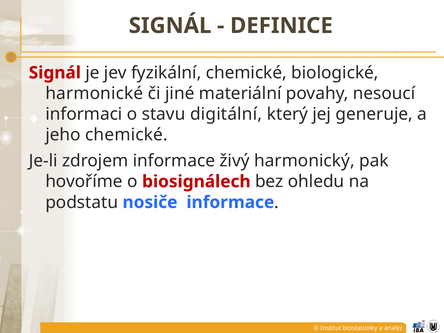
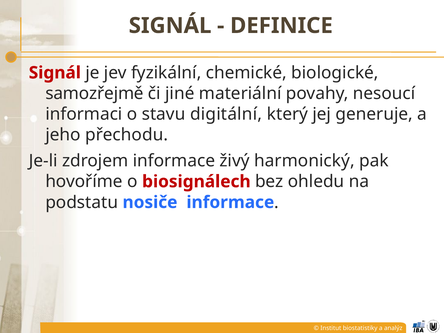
harmonické: harmonické -> samozřejmě (95, 93)
jeho chemické: chemické -> přechodu (127, 135)
